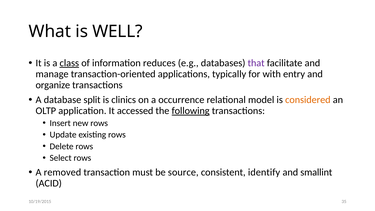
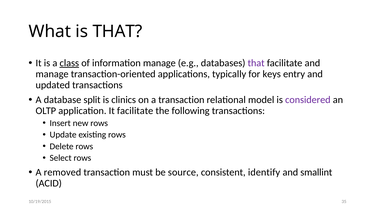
is WELL: WELL -> THAT (117, 32)
information reduces: reduces -> manage (159, 63)
with: with -> keys (272, 74)
organize: organize -> updated (53, 85)
a occurrence: occurrence -> transaction (181, 100)
considered colour: orange -> purple (308, 100)
It accessed: accessed -> facilitate (135, 111)
following underline: present -> none (191, 111)
